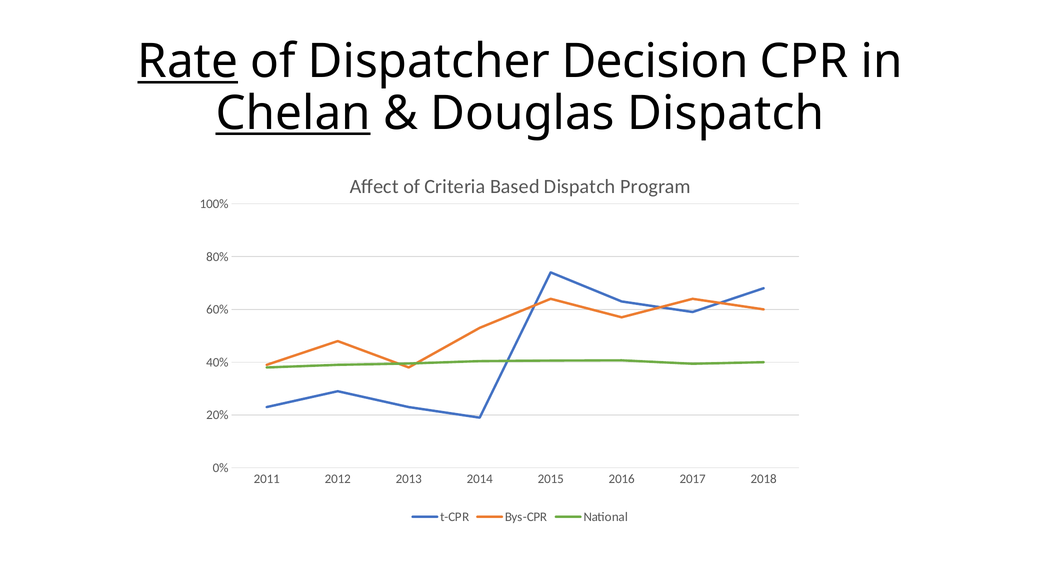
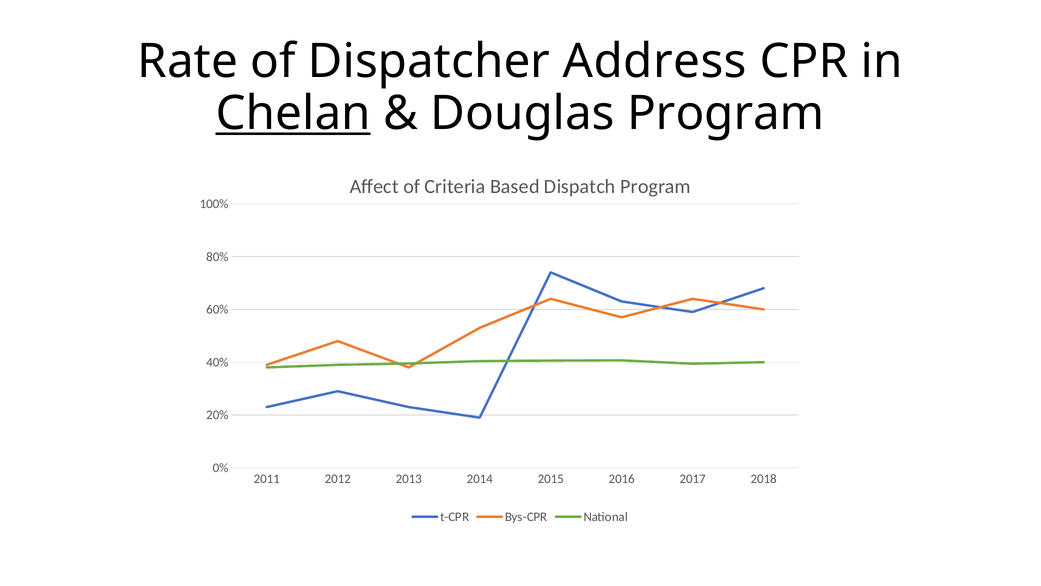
Rate underline: present -> none (188, 62)
Decision: Decision -> Address (655, 62)
Douglas Dispatch: Dispatch -> Program (726, 113)
